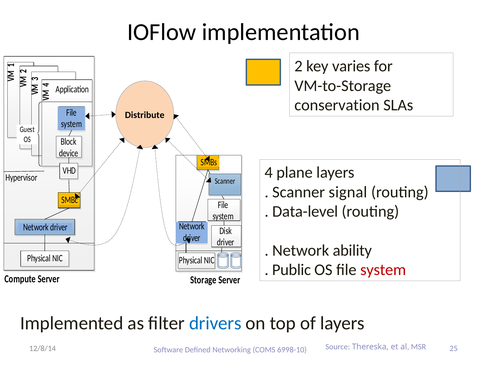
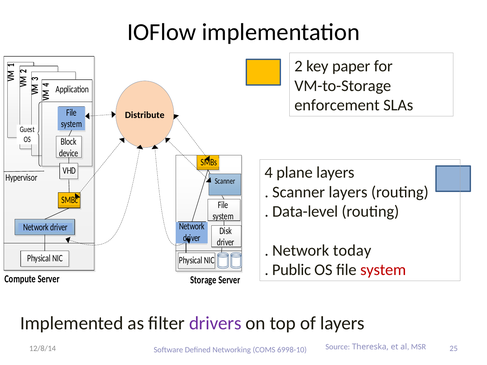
varies: varies -> paper (351, 66)
conservation: conservation -> enforcement (337, 105)
Scanner signal: signal -> layers (348, 192)
ability: ability -> today (352, 251)
drivers colour: blue -> purple (215, 324)
